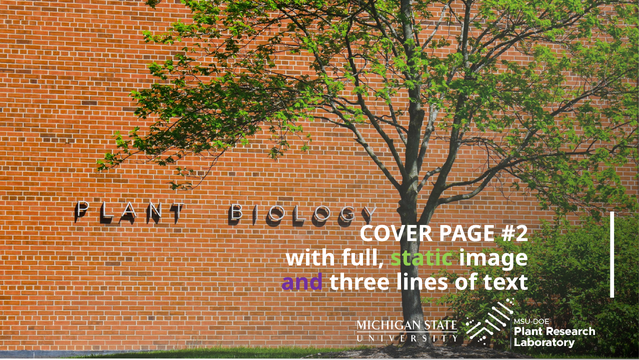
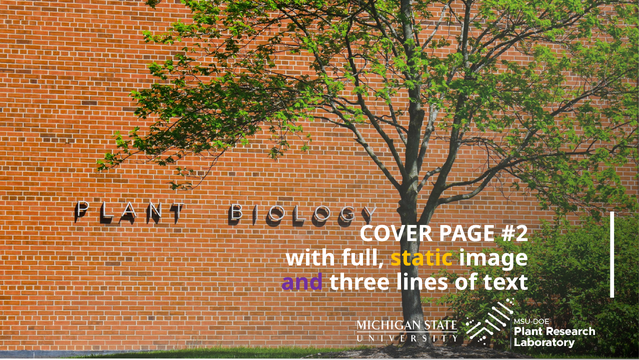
static colour: light green -> yellow (421, 258)
